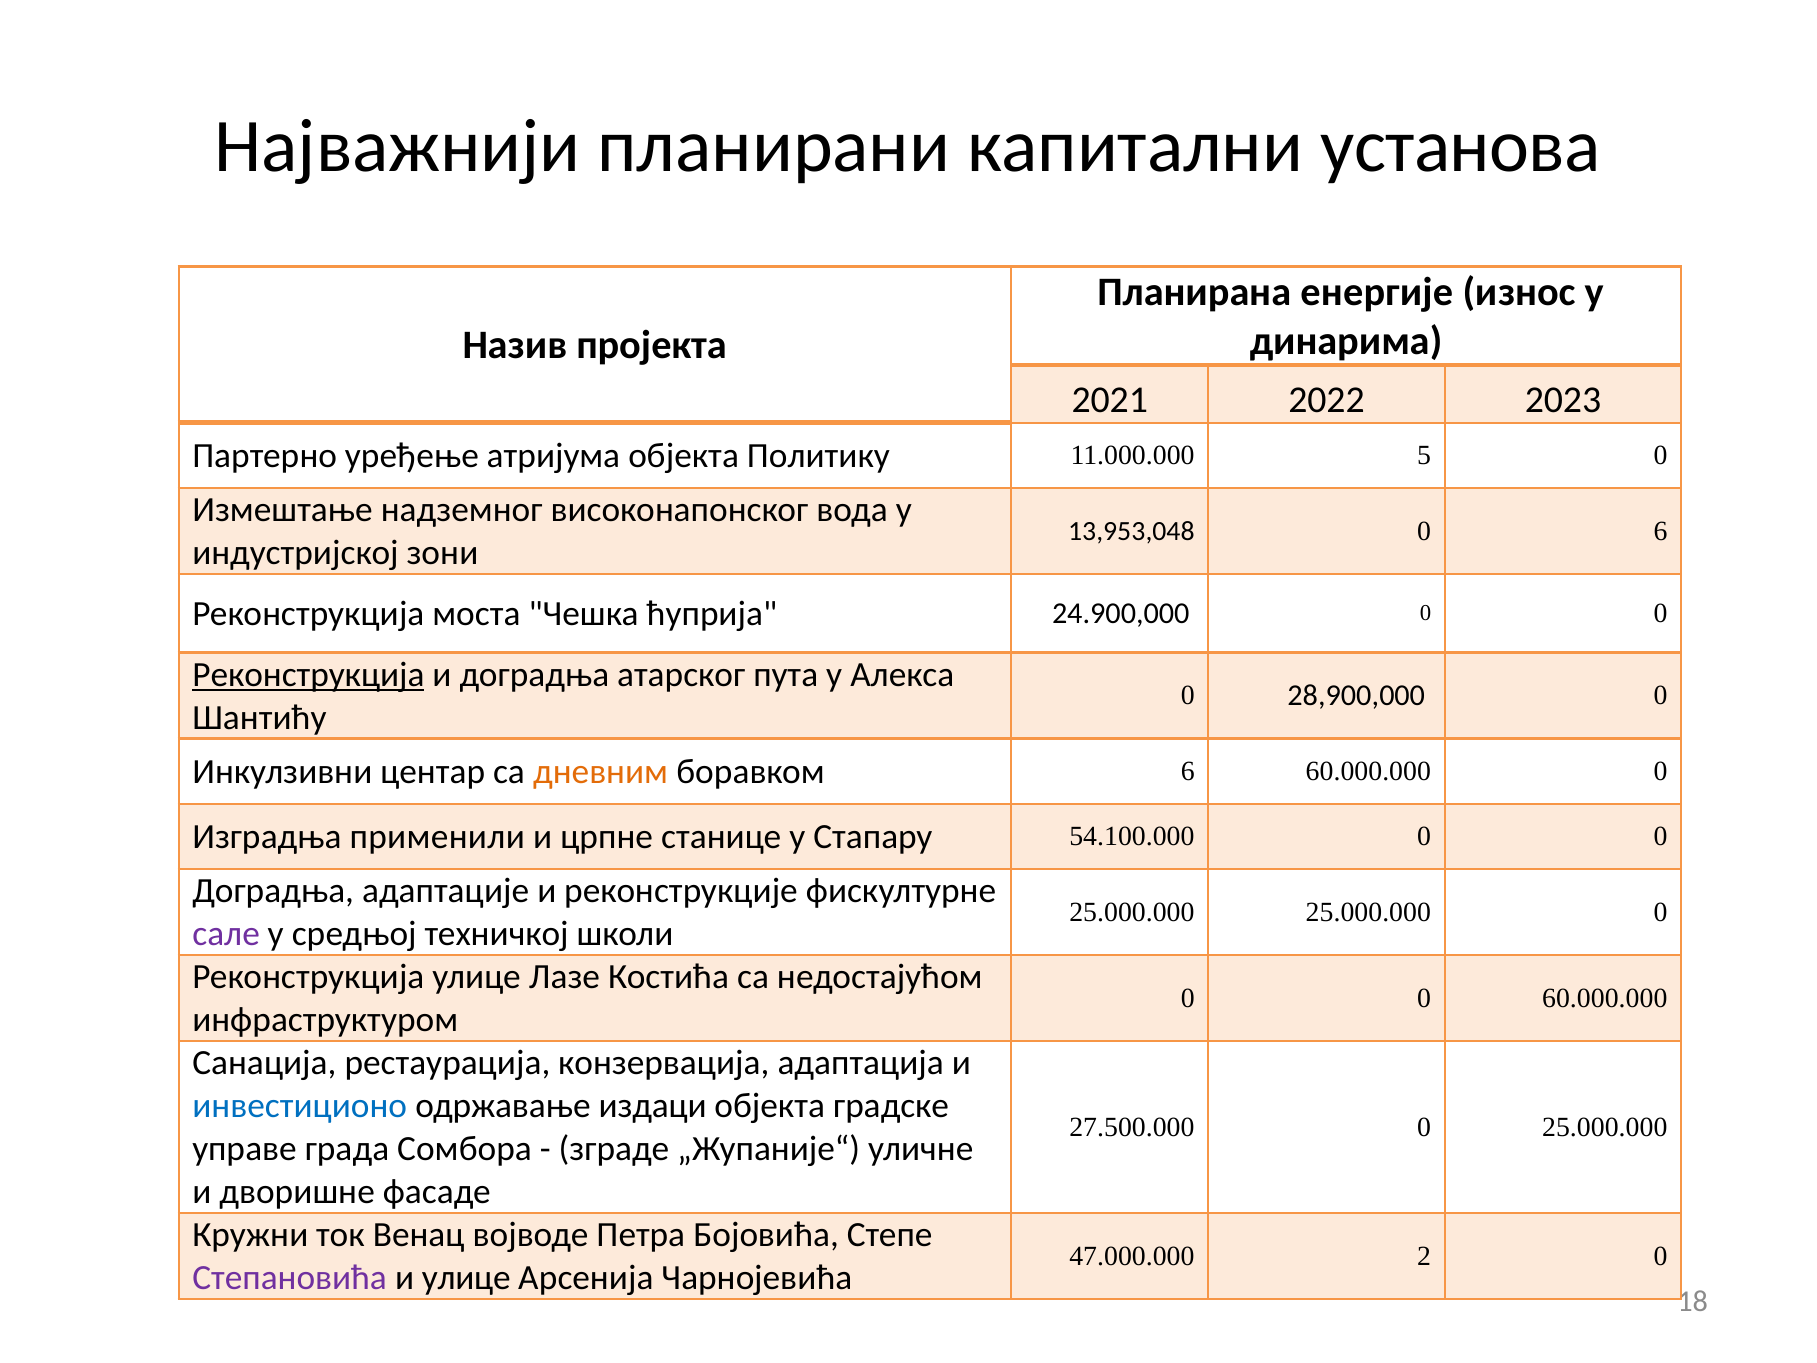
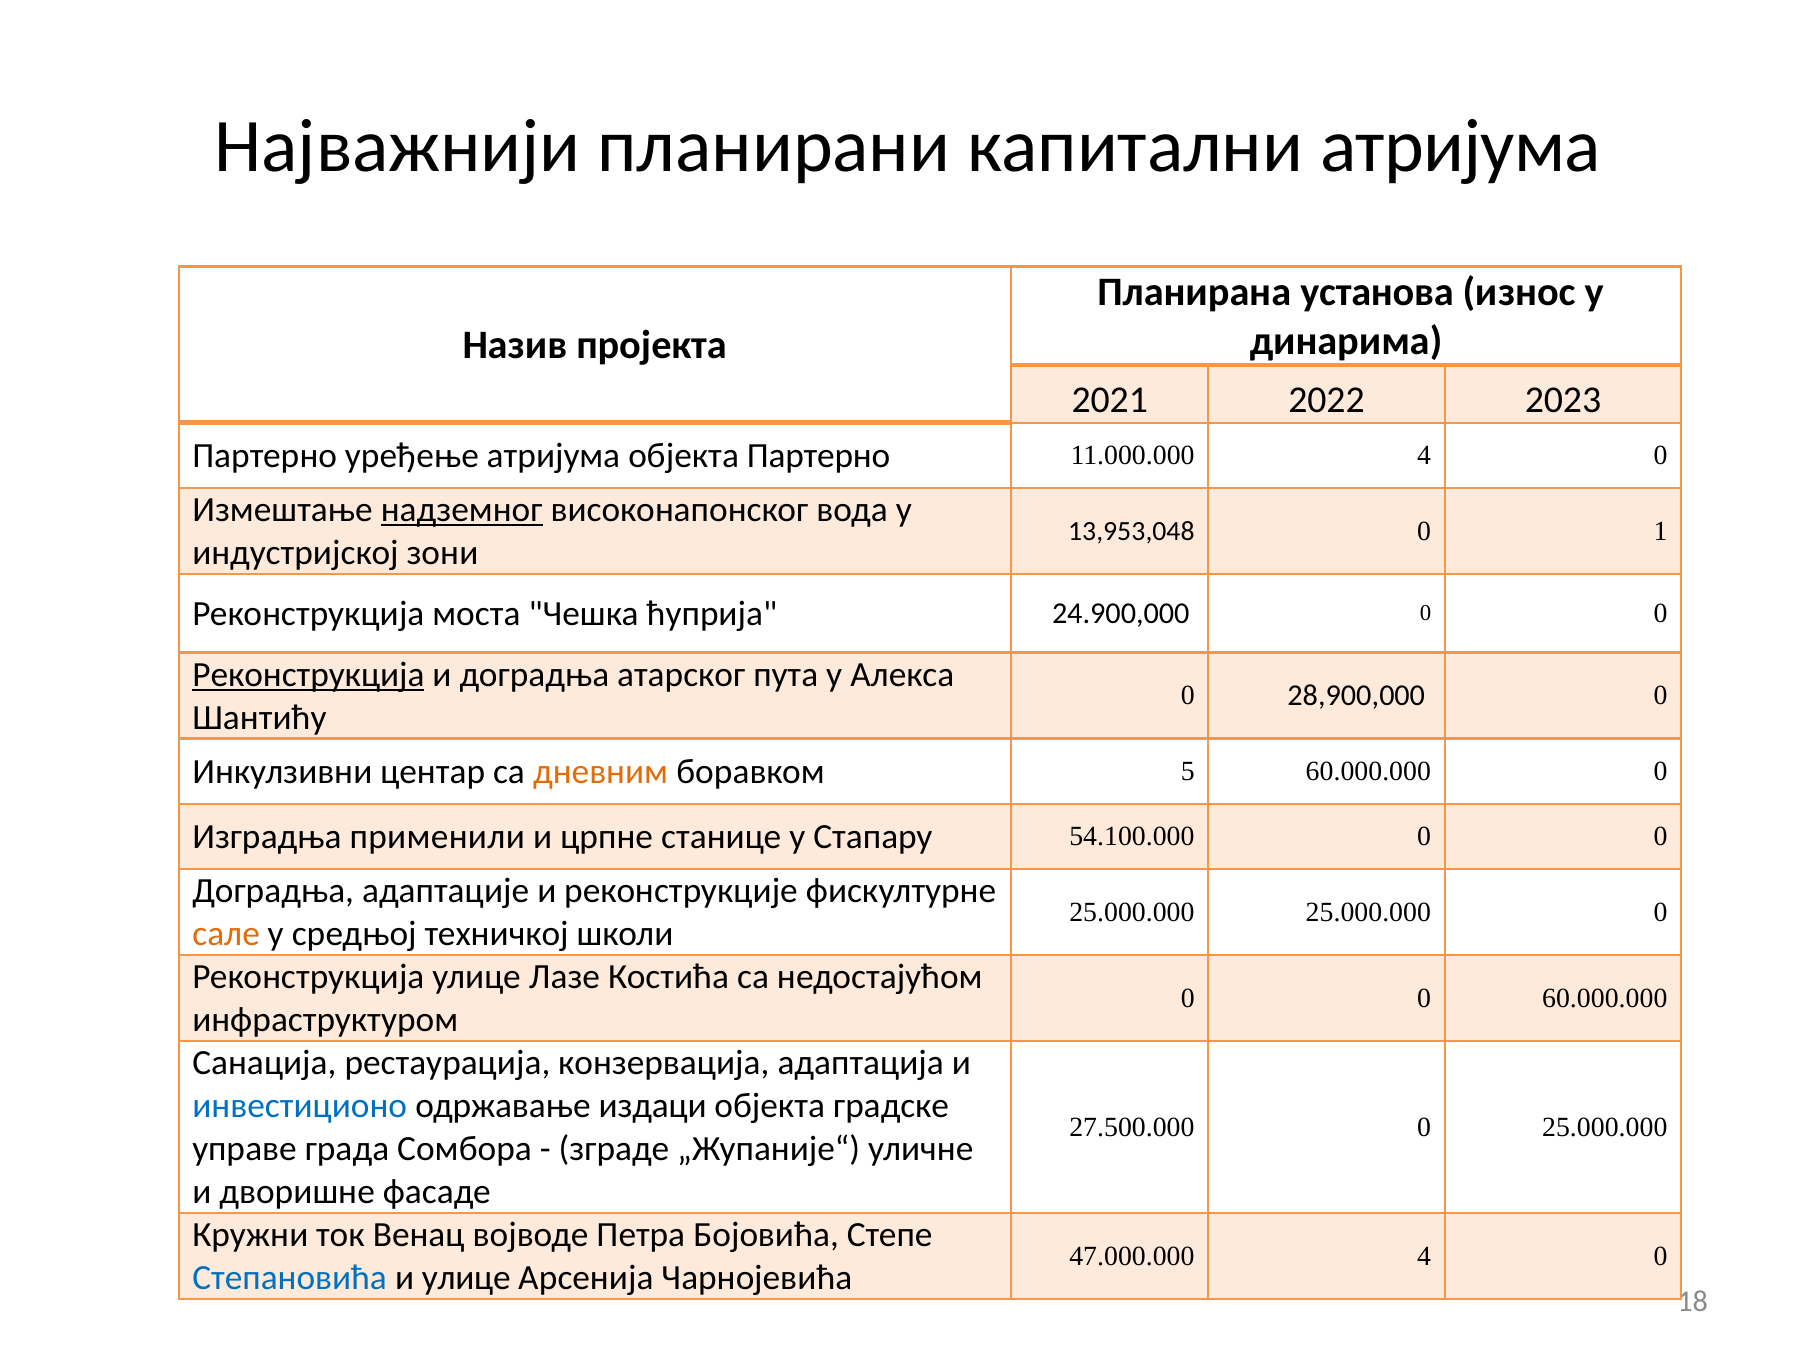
капитални установа: установа -> атријума (1461, 147)
енергије: енергије -> установа (1377, 292)
објекта Политику: Политику -> Партерно (819, 456)
11.000.000 5: 5 -> 4 (1424, 455)
надземног underline: none -> present (462, 510)
0 6: 6 -> 1 (1661, 531)
боравком 6: 6 -> 5 (1188, 771)
сале colour: purple -> orange (226, 934)
47.000.000 2: 2 -> 4 (1424, 1256)
Степановића colour: purple -> blue (290, 1278)
